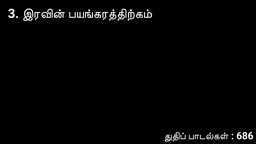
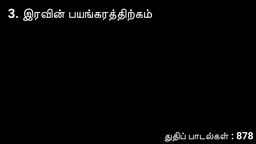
686: 686 -> 878 (245, 136)
